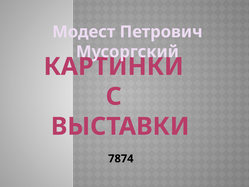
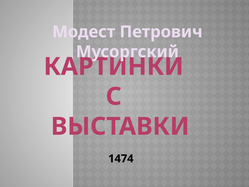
7874: 7874 -> 1474 (121, 158)
